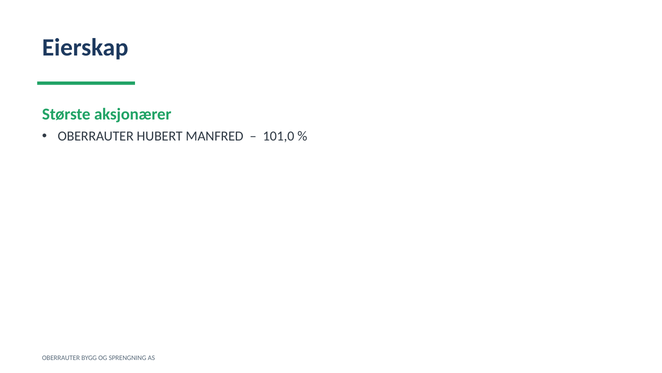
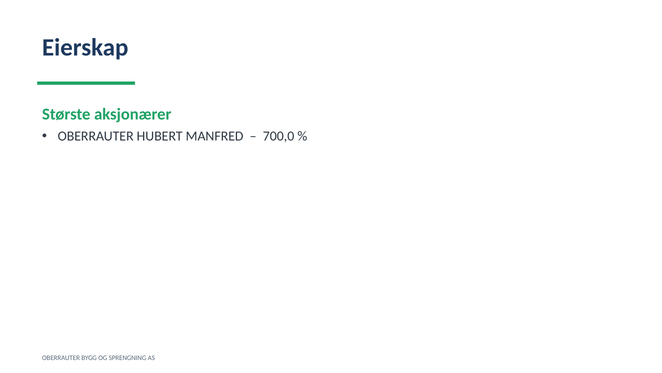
101,0: 101,0 -> 700,0 (279, 136)
